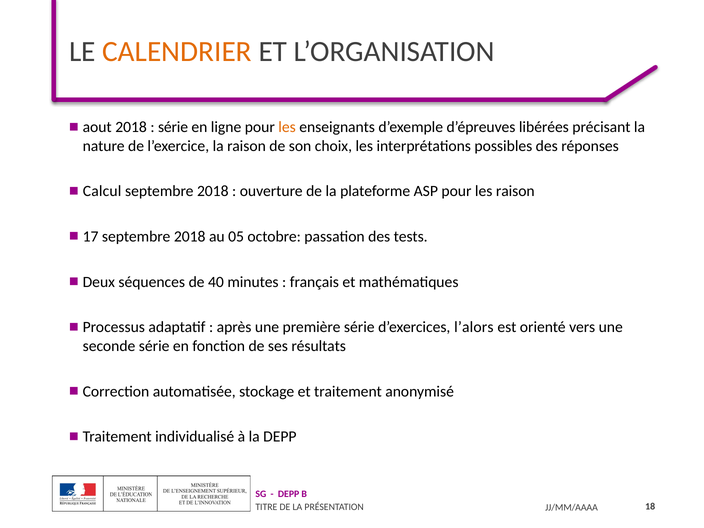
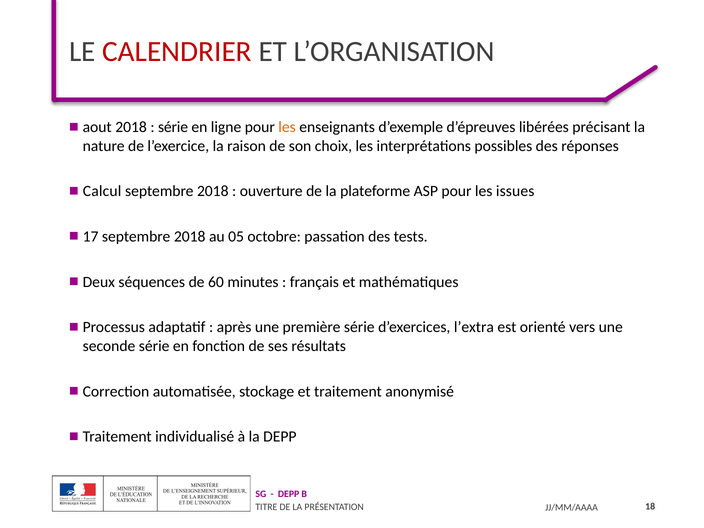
CALENDRIER colour: orange -> red (177, 52)
les raison: raison -> issues (515, 191)
40: 40 -> 60 (216, 282)
l’alors: l’alors -> l’extra (474, 327)
